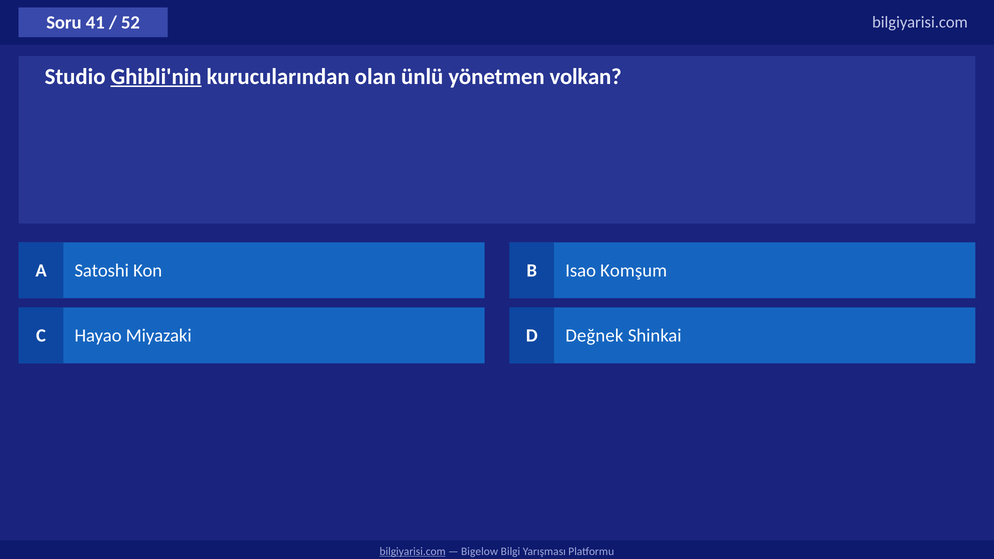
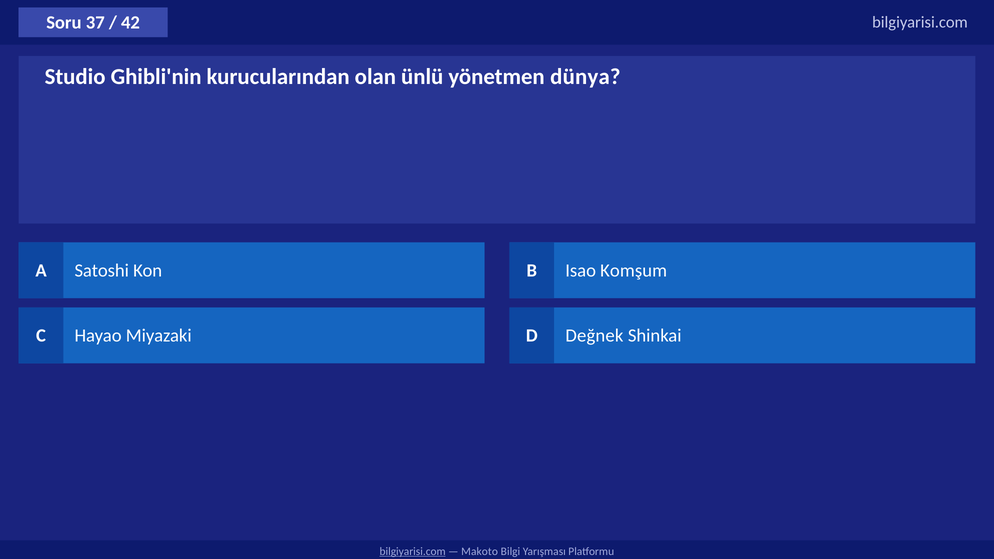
41: 41 -> 37 (95, 23)
52: 52 -> 42 (130, 23)
Ghibli'nin underline: present -> none (156, 77)
volkan: volkan -> dünya (585, 77)
Bigelow: Bigelow -> Makoto (480, 551)
